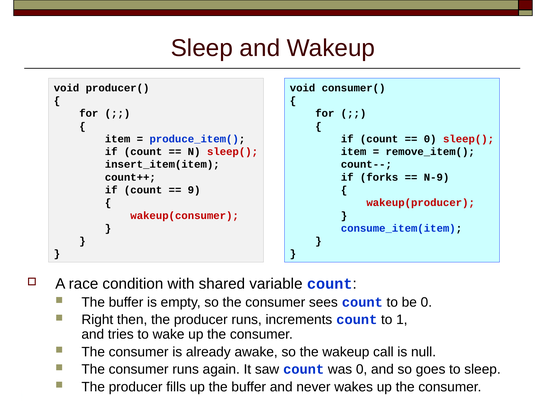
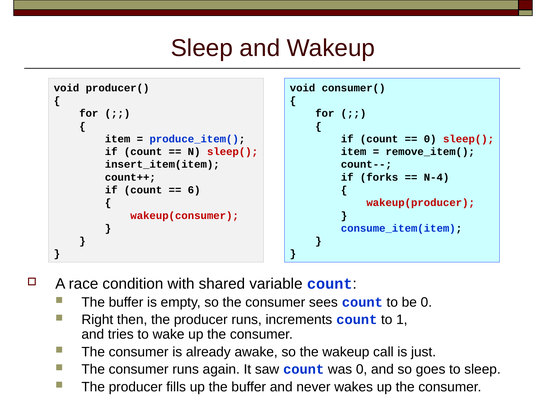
N-9: N-9 -> N-4 (437, 177)
9: 9 -> 6 (194, 190)
null: null -> just (424, 352)
